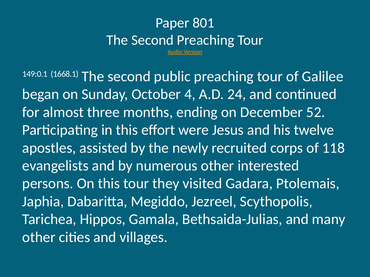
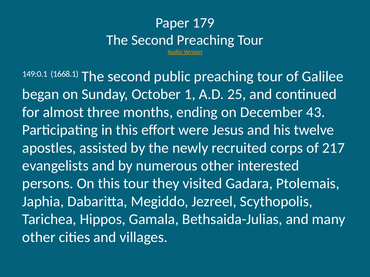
801: 801 -> 179 (203, 23)
4: 4 -> 1 (190, 94)
24: 24 -> 25 (237, 94)
52: 52 -> 43 (316, 112)
118: 118 -> 217 (334, 148)
